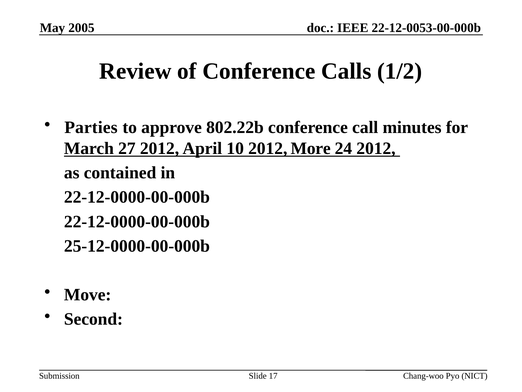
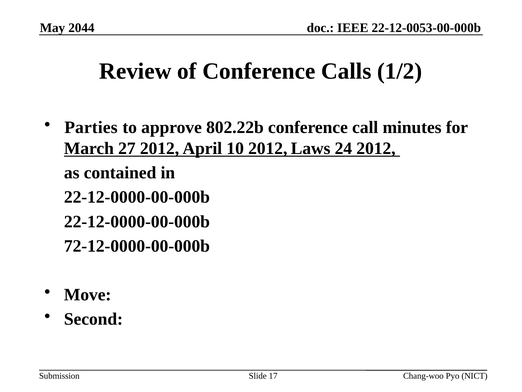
2005: 2005 -> 2044 (81, 28)
More: More -> Laws (311, 148)
25-12-0000-00-000b: 25-12-0000-00-000b -> 72-12-0000-00-000b (137, 246)
